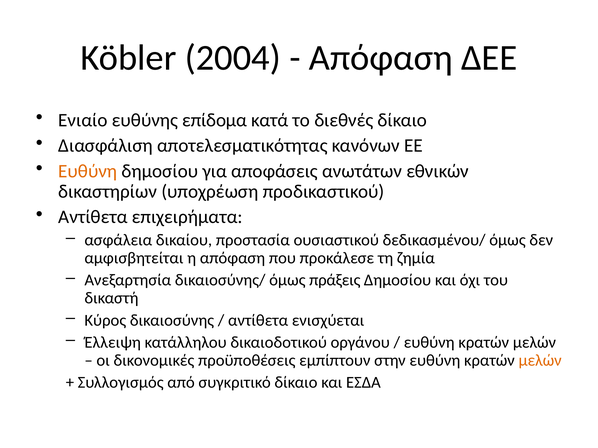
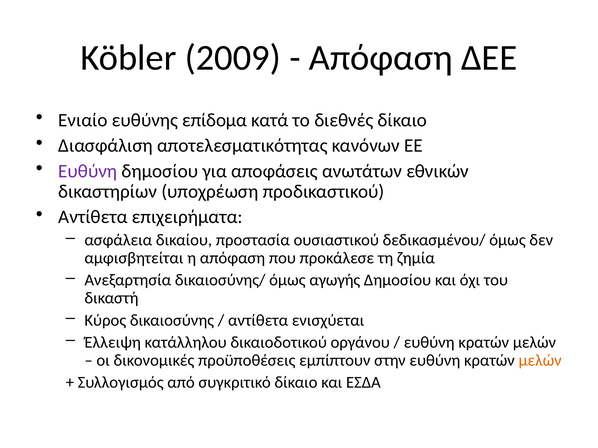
2004: 2004 -> 2009 (233, 58)
Ευθύνη colour: orange -> purple (88, 171)
πράξεις: πράξεις -> αγωγής (335, 280)
